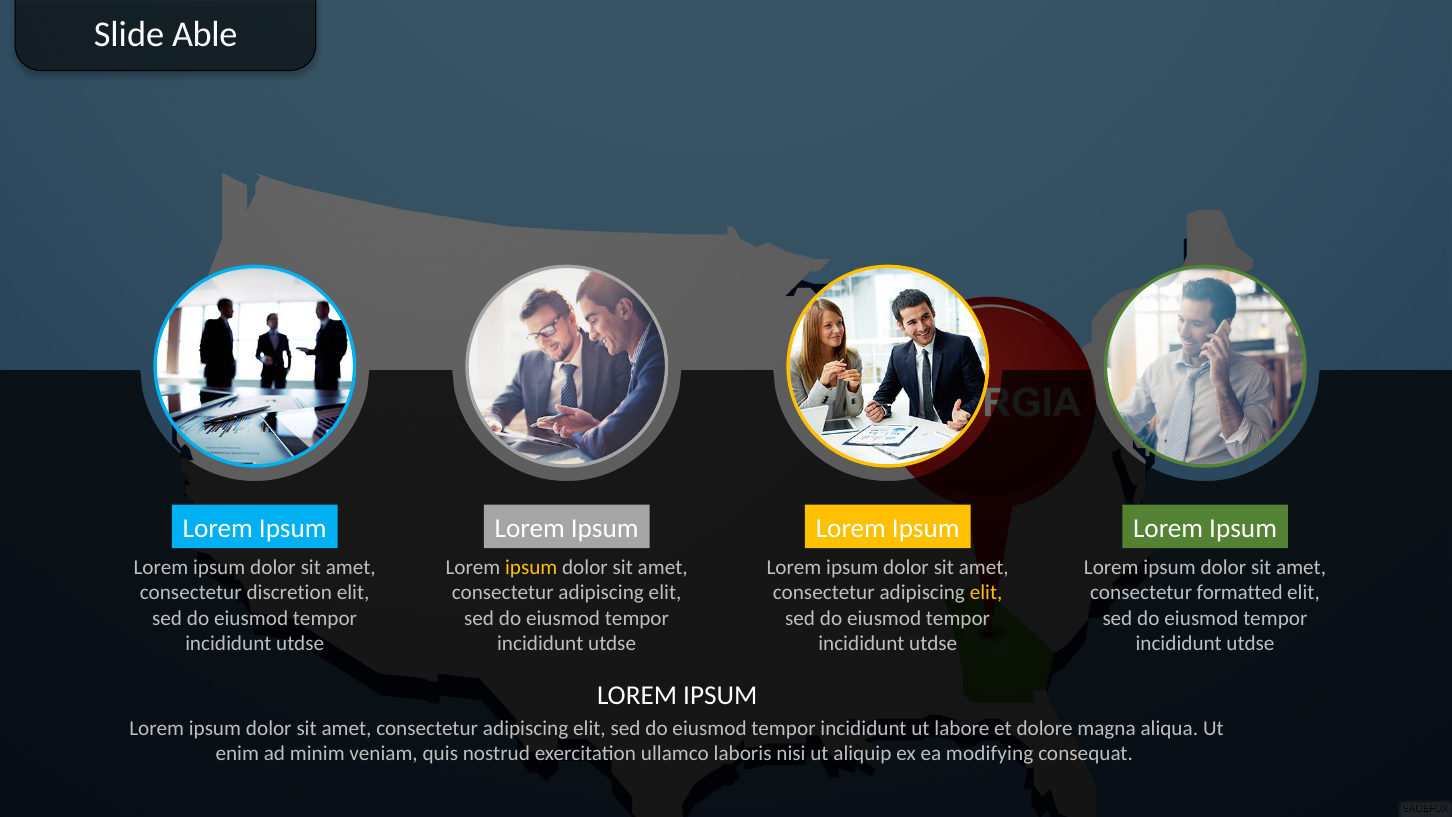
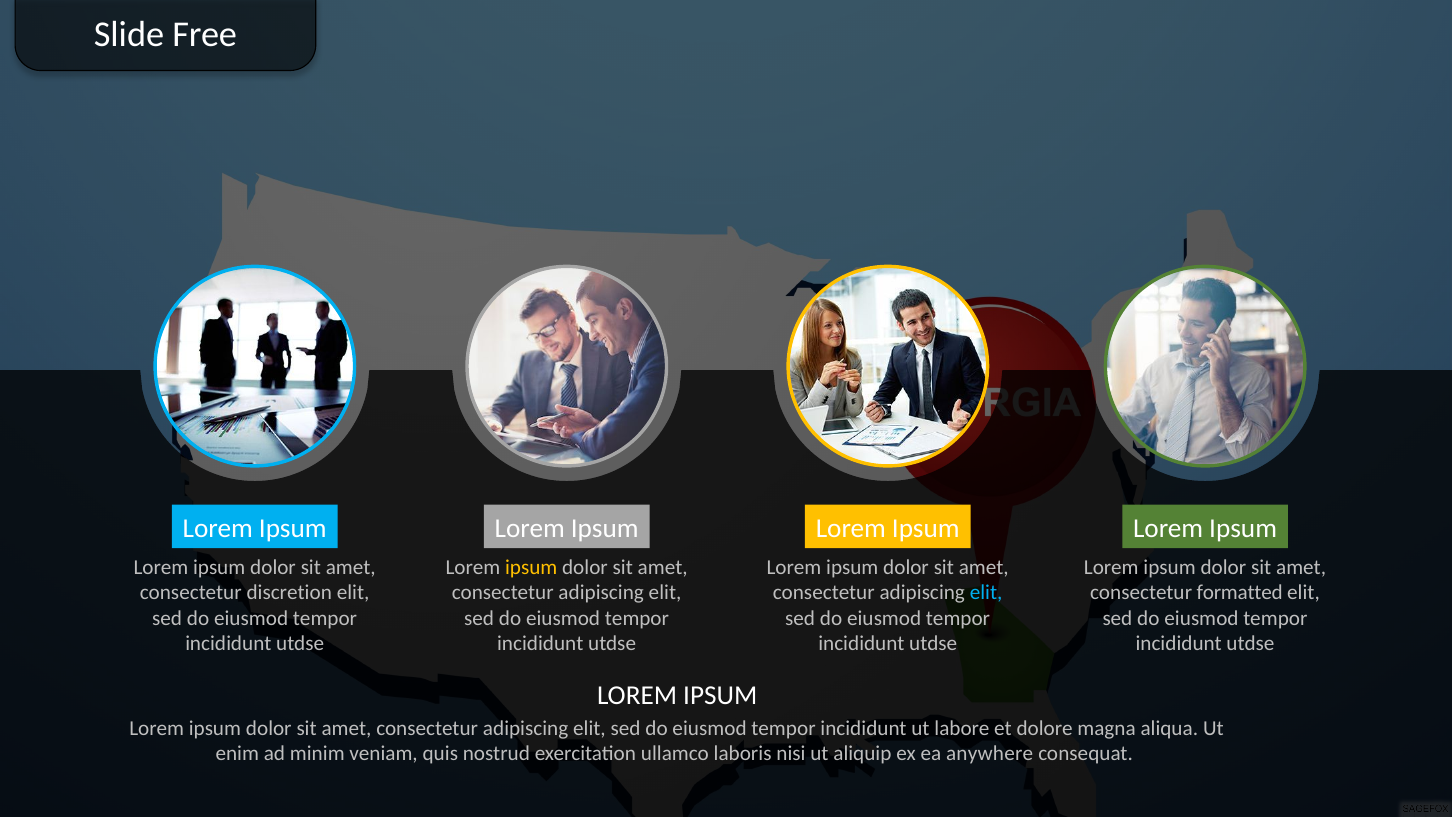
Able: Able -> Free (205, 34)
elit colour: yellow -> light blue (986, 593)
modifying: modifying -> anywhere (990, 754)
